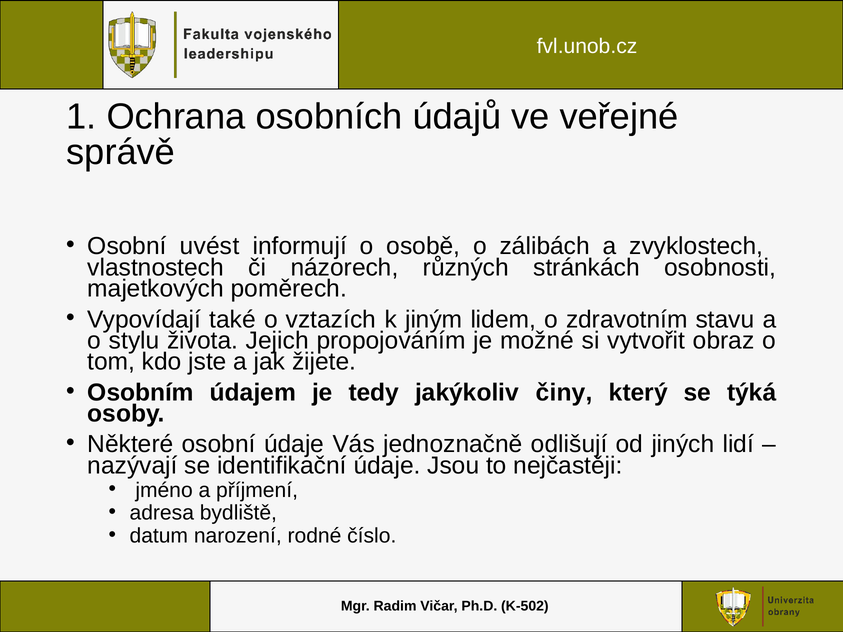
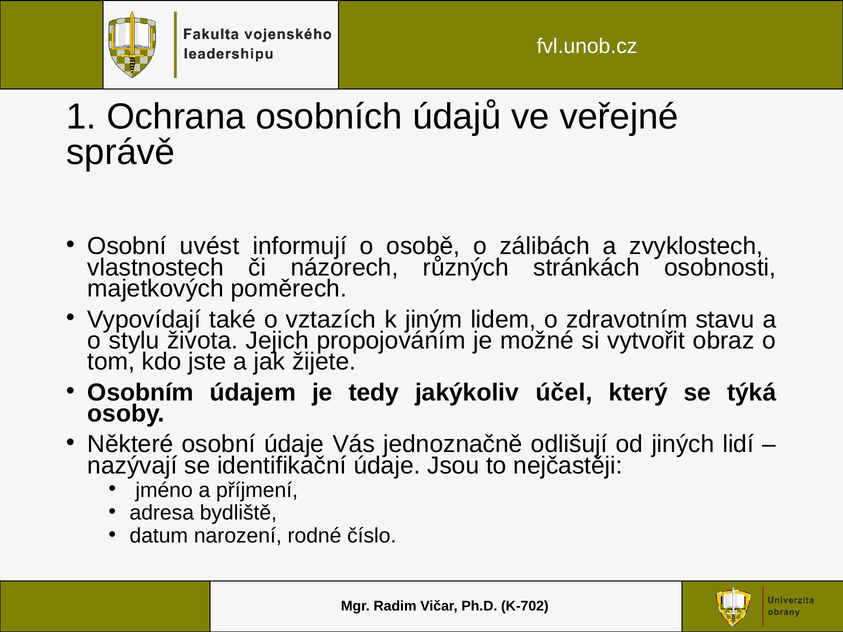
činy: činy -> účel (564, 393)
K-502: K-502 -> K-702 (525, 606)
